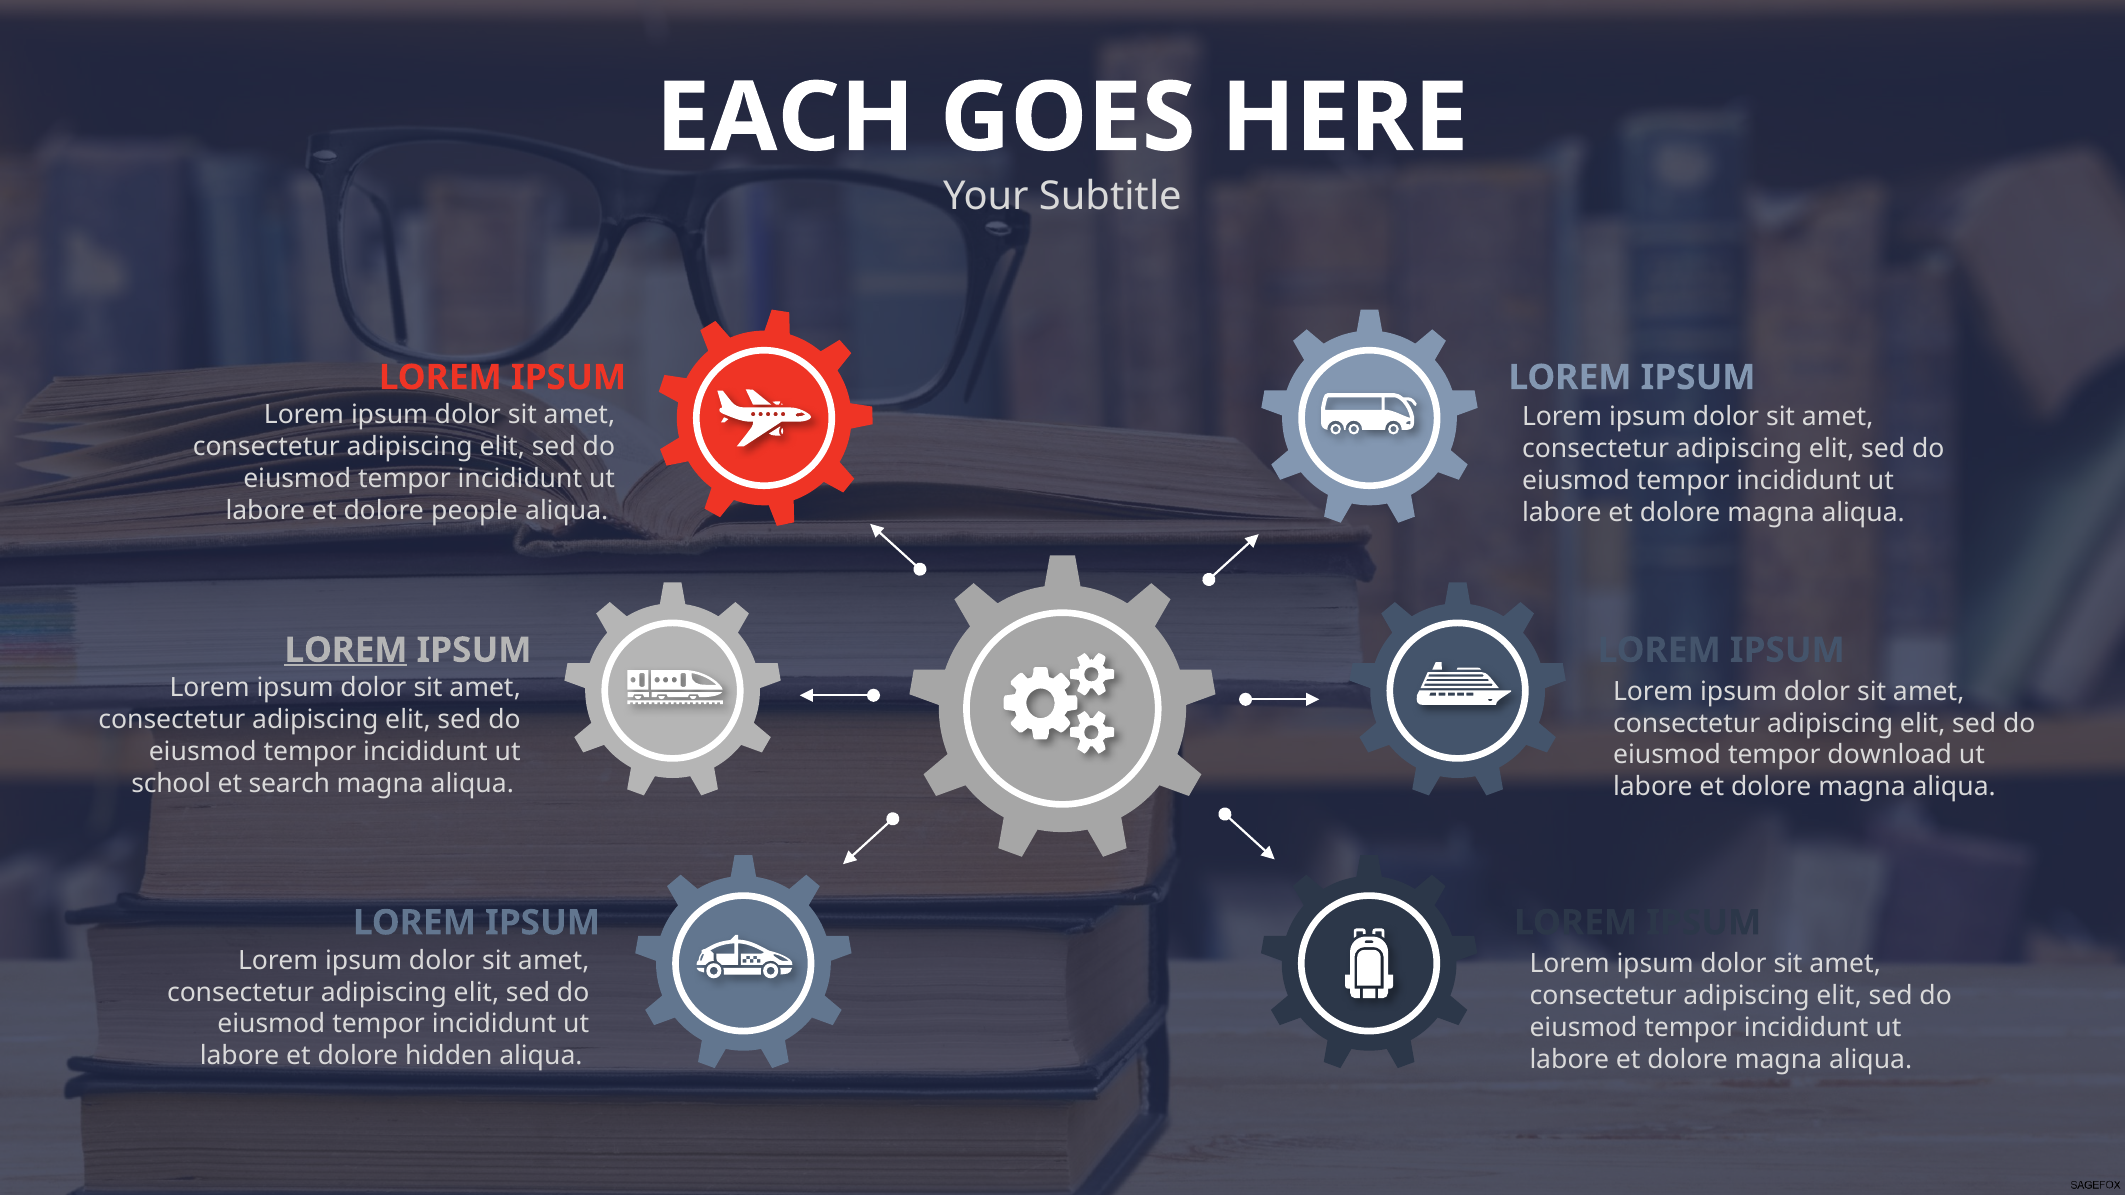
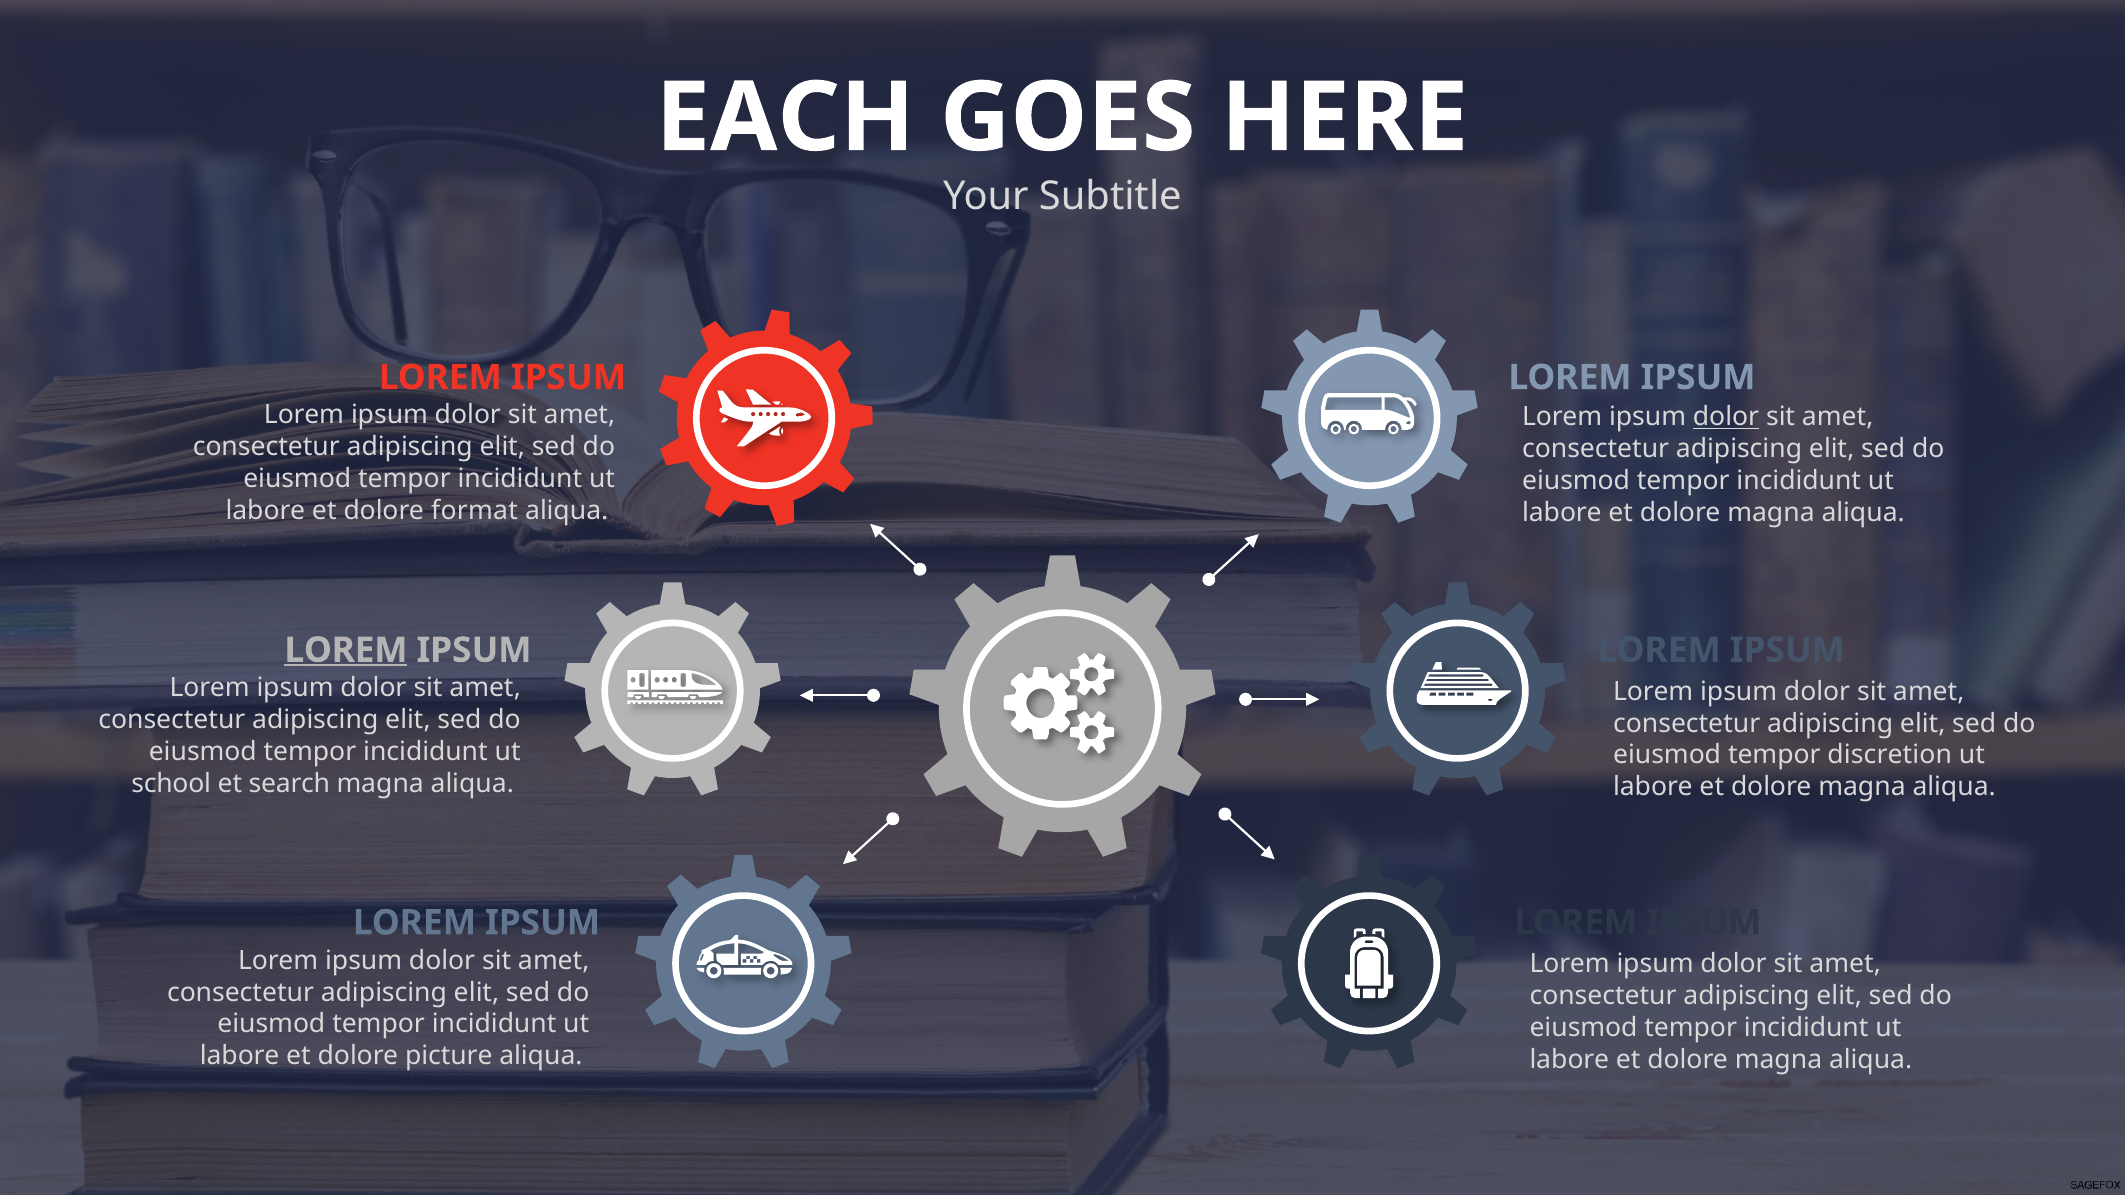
dolor underline: none -> present (1726, 417)
people: people -> format (474, 511)
download: download -> discretion (1890, 755)
hidden: hidden -> picture (449, 1056)
